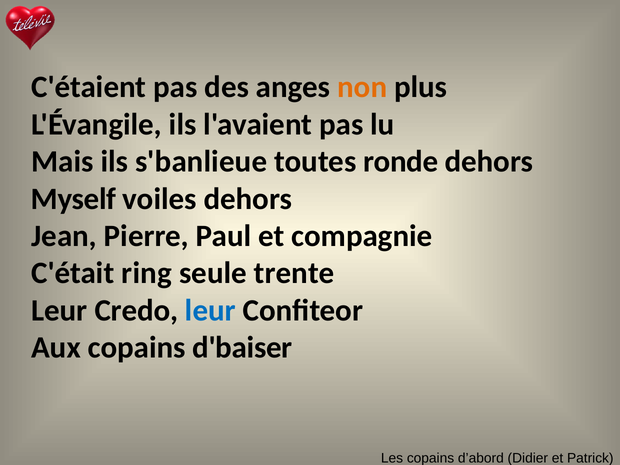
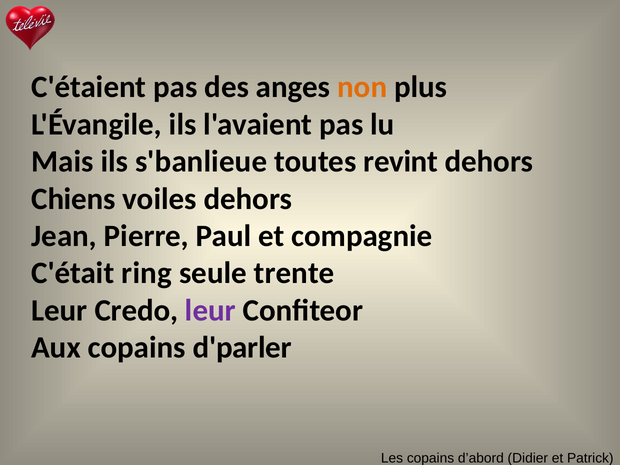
ronde: ronde -> revint (401, 162)
Myself: Myself -> Chiens (73, 199)
leur colour: blue -> purple (210, 310)
d'baiser: d'baiser -> d'parler (242, 348)
